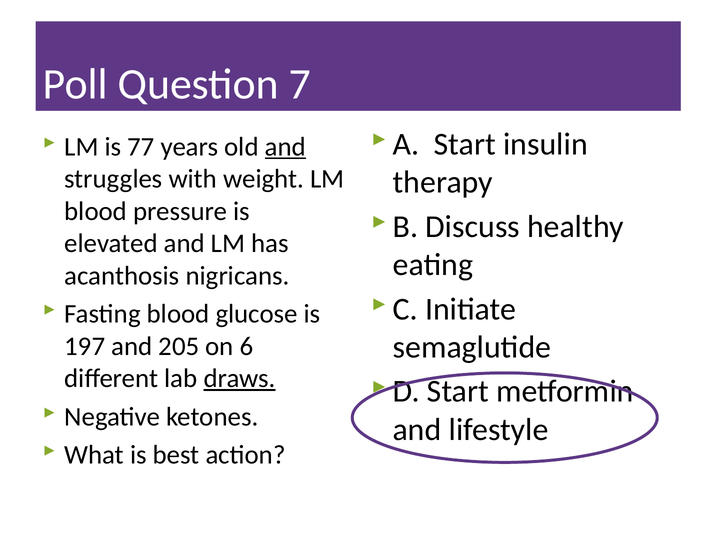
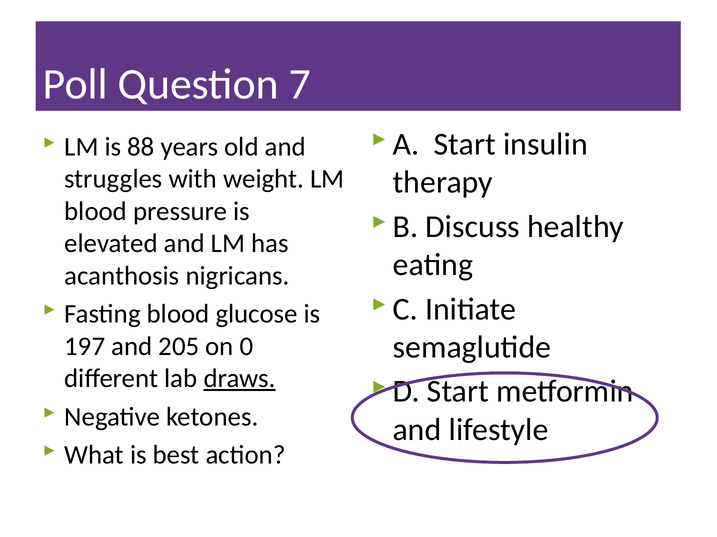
77: 77 -> 88 (141, 147)
and underline: present -> none (285, 147)
6: 6 -> 0 (246, 347)
